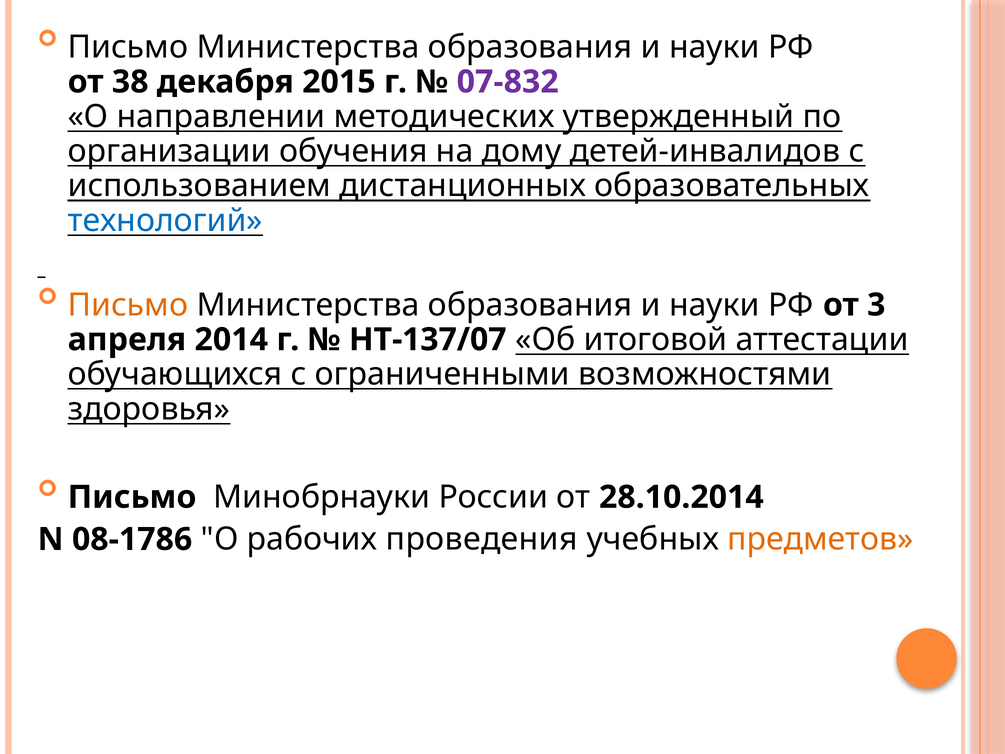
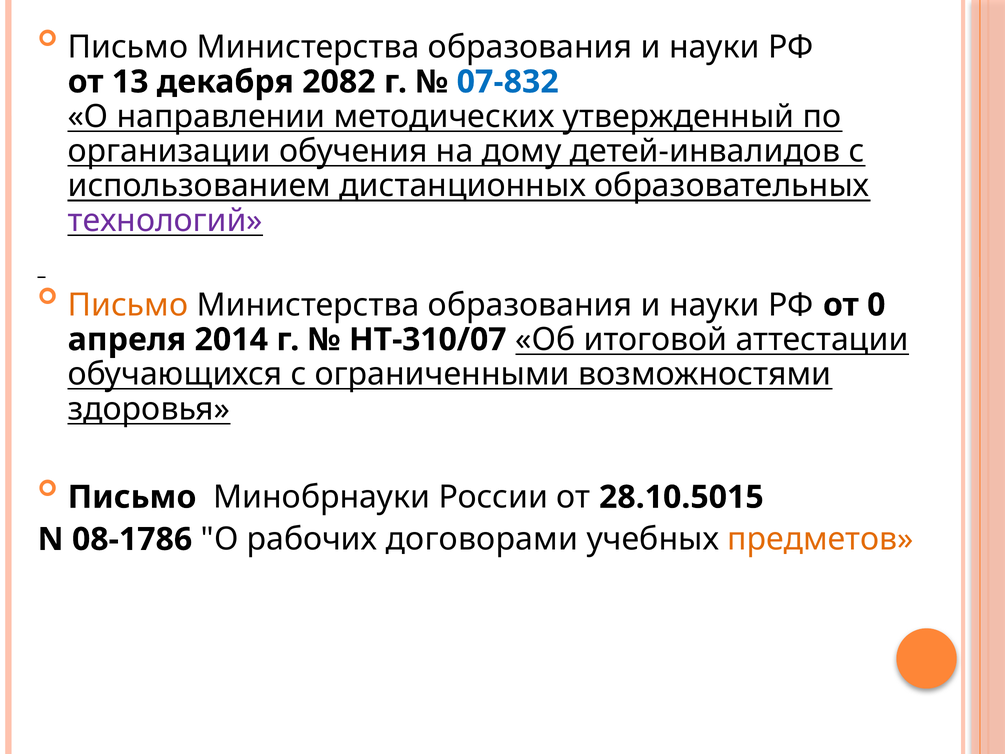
38: 38 -> 13 (130, 82)
2015: 2015 -> 2082 (339, 82)
07-832 colour: purple -> blue (508, 82)
технологий colour: blue -> purple (165, 220)
3: 3 -> 0 (876, 305)
НТ-137/07: НТ-137/07 -> НТ-310/07 (428, 339)
28.10.2014: 28.10.2014 -> 28.10.5015 (681, 497)
проведения: проведения -> договорами (482, 539)
